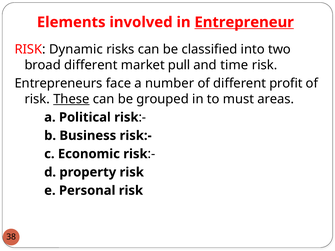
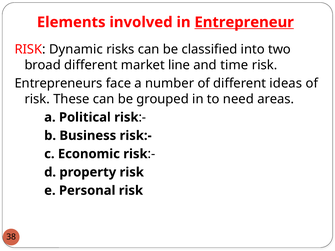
pull: pull -> line (179, 65)
profit: profit -> ideas (286, 83)
These underline: present -> none (71, 99)
must: must -> need (238, 99)
